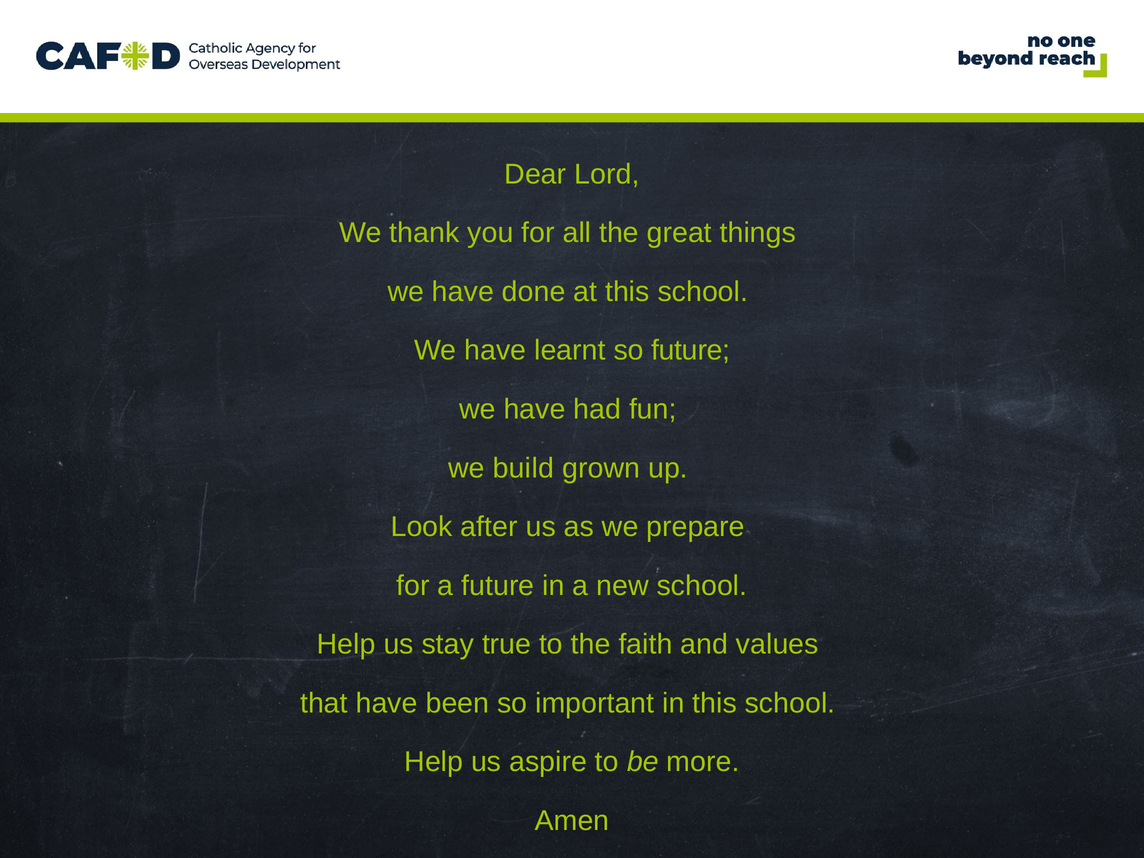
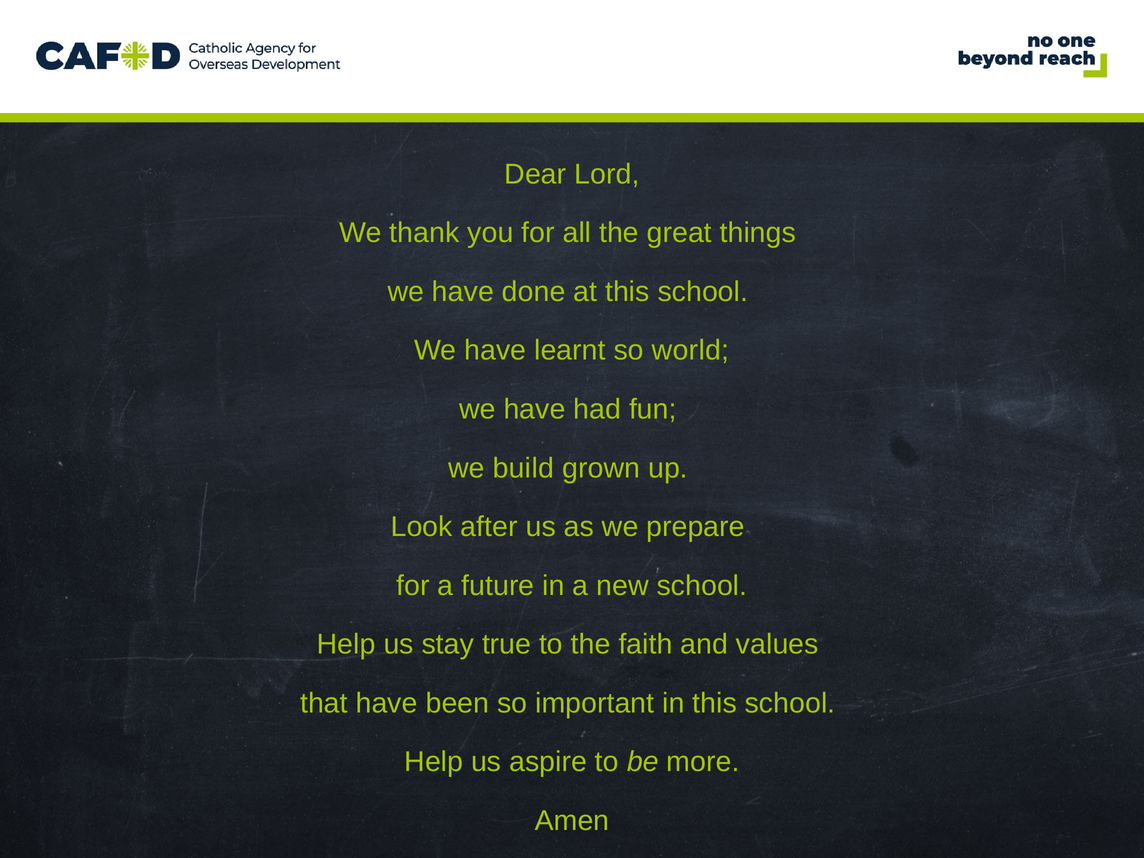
so future: future -> world (690, 351)
